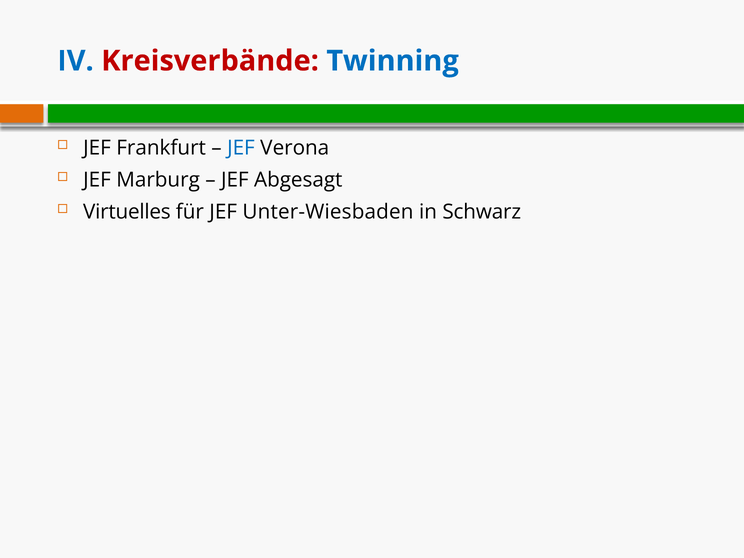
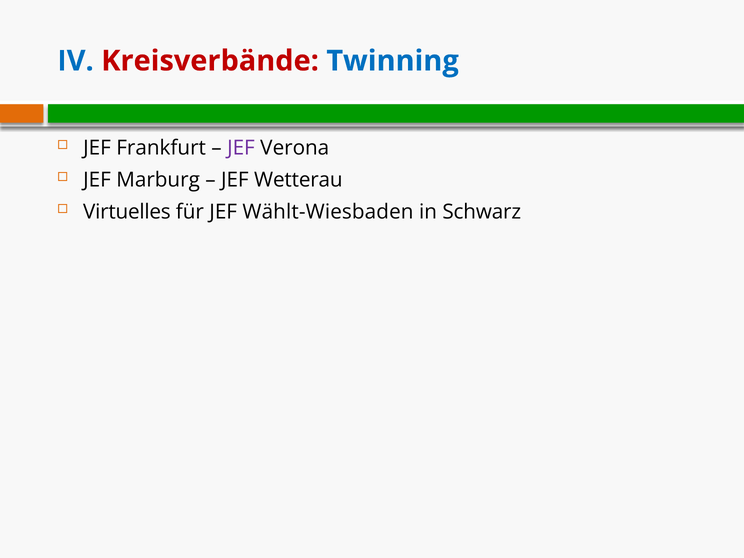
JEF colour: blue -> purple (241, 148)
Abgesagt: Abgesagt -> Wetterau (298, 180)
Unter-Wiesbaden: Unter-Wiesbaden -> Wählt-Wiesbaden (328, 212)
